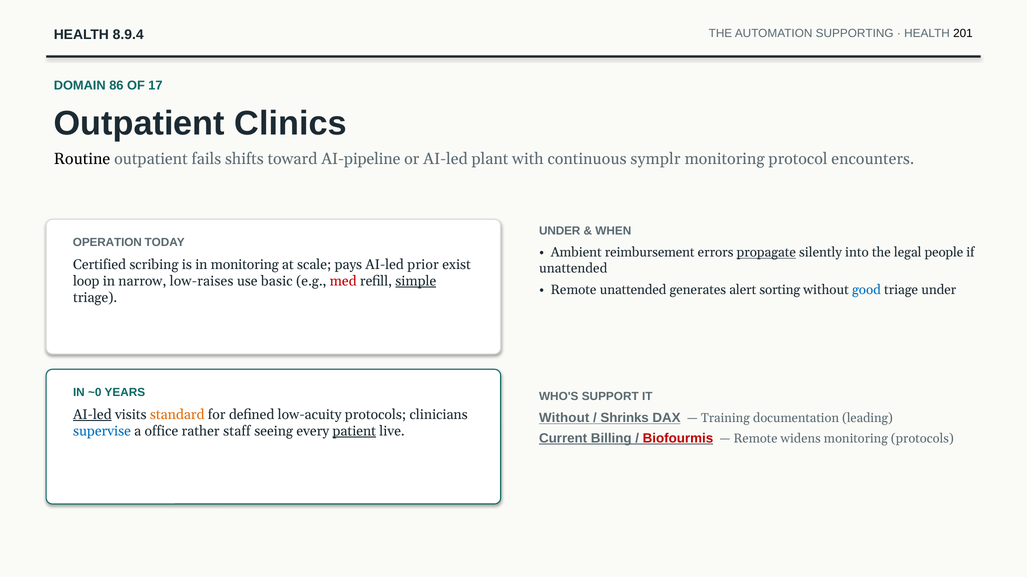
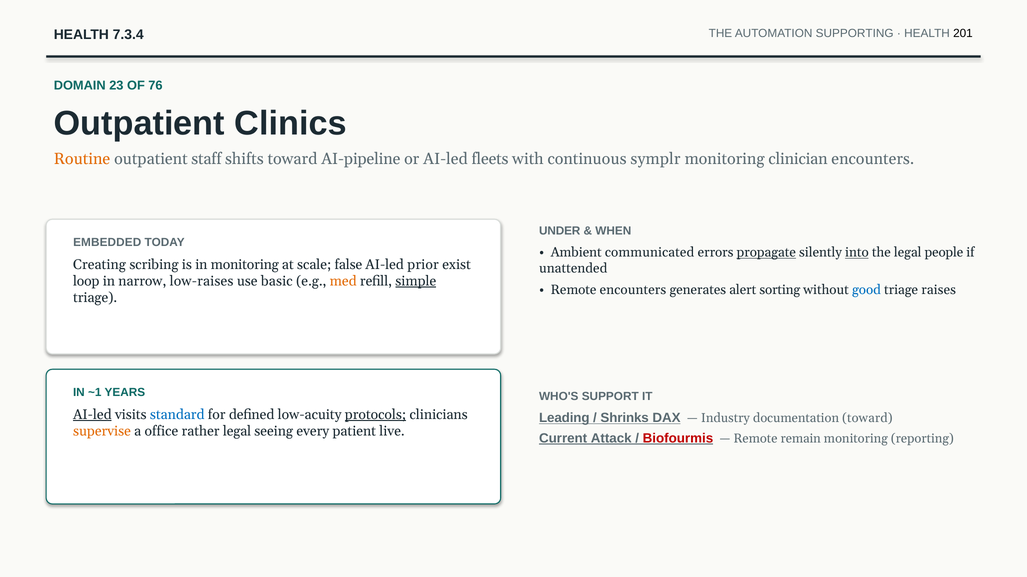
8.9.4: 8.9.4 -> 7.3.4 (128, 35)
86: 86 -> 23 (116, 86)
17: 17 -> 76 (155, 86)
Routine colour: black -> orange (82, 159)
fails: fails -> staff (206, 159)
plant: plant -> fleets (490, 159)
protocol: protocol -> clinician (798, 159)
OPERATION: OPERATION -> EMBEDDED (107, 243)
reimbursement: reimbursement -> communicated (650, 253)
into underline: none -> present (857, 253)
Certified: Certified -> Creating (99, 265)
pays: pays -> false (348, 265)
med colour: red -> orange (343, 281)
Remote unattended: unattended -> encounters (633, 290)
triage under: under -> raises (939, 290)
~0: ~0 -> ~1 (95, 393)
standard colour: orange -> blue (177, 415)
protocols underline: none -> present (376, 415)
Without: Without -> Leading (564, 418)
Training: Training -> Industry (725, 419)
documentation leading: leading -> toward (867, 419)
supervise colour: blue -> orange (102, 432)
rather staff: staff -> legal (237, 432)
patient underline: present -> none (354, 432)
Billing: Billing -> Attack (611, 439)
widens: widens -> remain (801, 439)
monitoring protocols: protocols -> reporting (922, 439)
